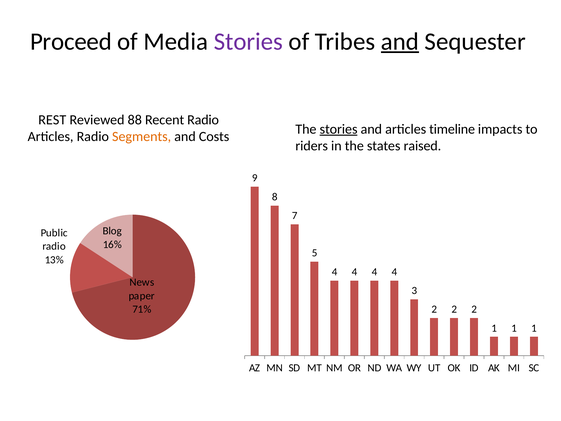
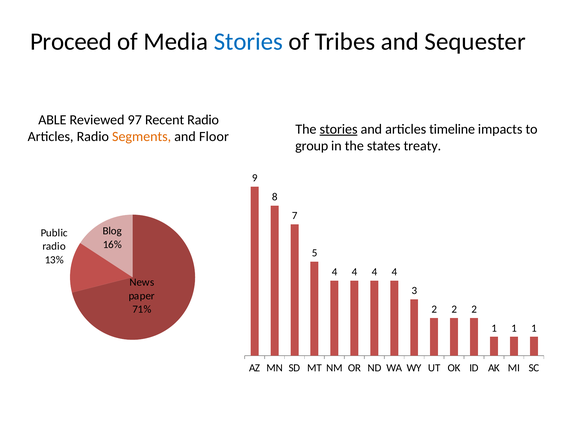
Stories colour: purple -> blue (248, 41)
and underline: present -> none (400, 41)
REST: REST -> ABLE (52, 120)
88: 88 -> 97 (135, 120)
Costs: Costs -> Floor (214, 136)
riders: riders -> group (312, 146)
raised: raised -> treaty (422, 146)
